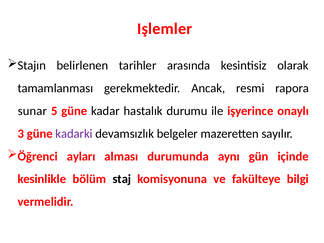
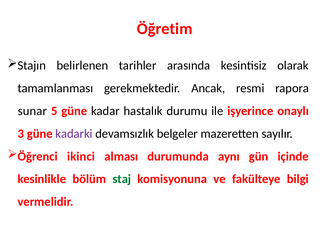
Işlemler: Işlemler -> Öğretim (165, 29)
ayları: ayları -> ikinci (81, 156)
staj colour: black -> green (122, 179)
